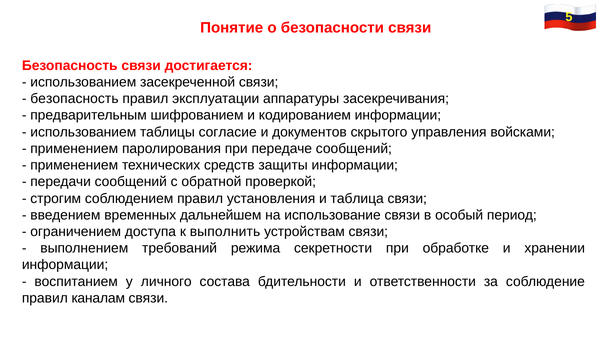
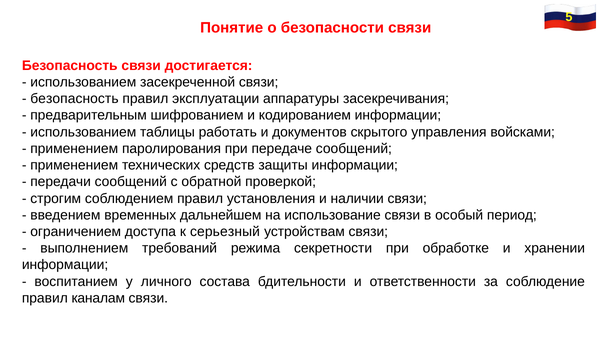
согласие: согласие -> работать (228, 132)
таблица: таблица -> наличии (357, 198)
выполнить: выполнить -> серьезный (225, 231)
